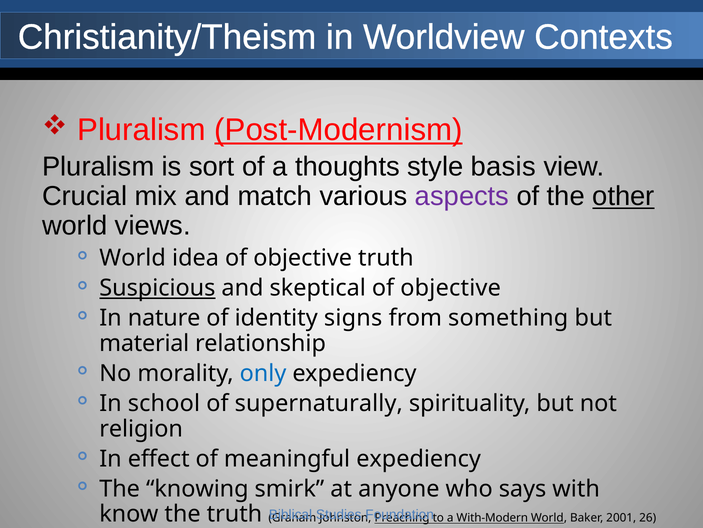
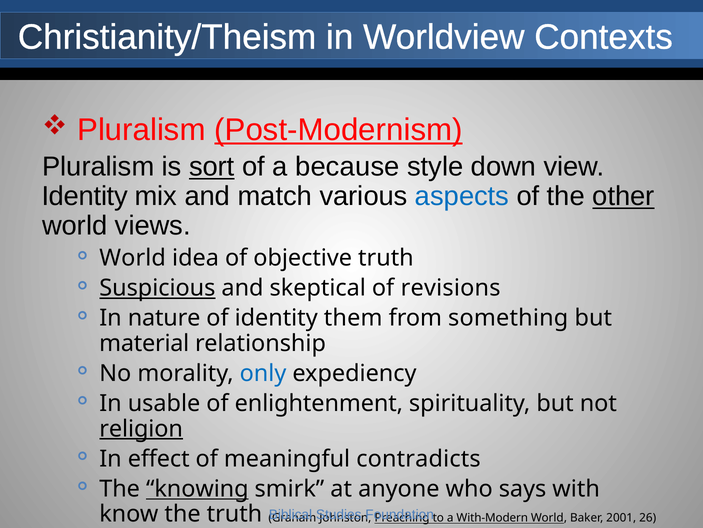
sort underline: none -> present (212, 167)
thoughts: thoughts -> because (347, 167)
basis: basis -> down (503, 167)
Crucial: Crucial -> Identity (85, 196)
aspects colour: purple -> blue (462, 196)
skeptical of objective: objective -> revisions (451, 288)
signs: signs -> them (353, 318)
school: school -> usable (164, 403)
supernaturally: supernaturally -> enlightenment (319, 403)
religion underline: none -> present (141, 428)
meaningful expediency: expediency -> contradicts (418, 458)
knowing underline: none -> present (197, 488)
